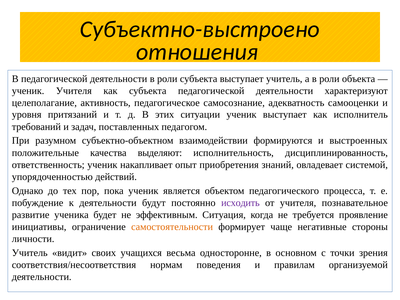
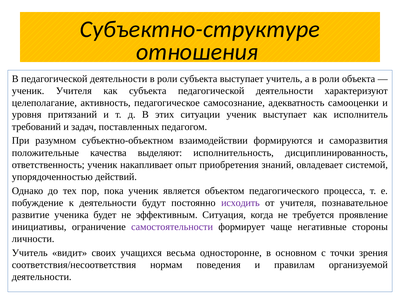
Субъектно-выстроено: Субъектно-выстроено -> Субъектно-структуре (200, 29)
выстроенных: выстроенных -> саморазвития (359, 141)
самостоятельности colour: orange -> purple (172, 227)
